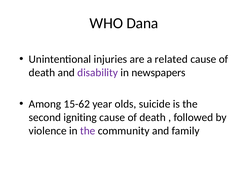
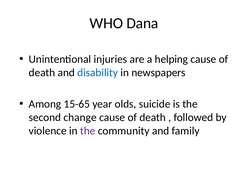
related: related -> helping (171, 59)
disability colour: purple -> blue (98, 73)
15-62: 15-62 -> 15-65 (77, 104)
igniting: igniting -> change (80, 117)
